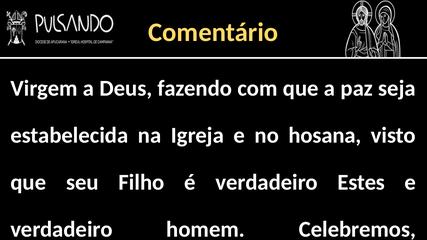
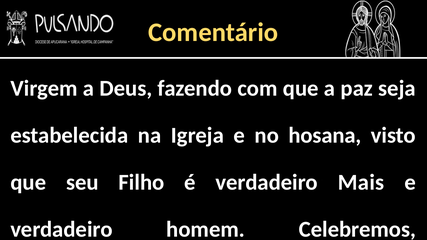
Estes: Estes -> Mais (361, 182)
